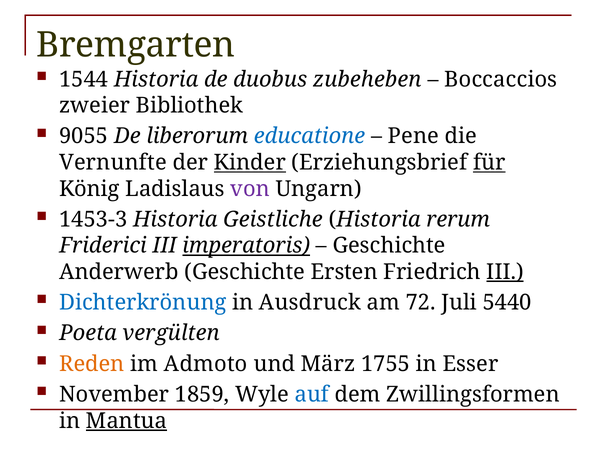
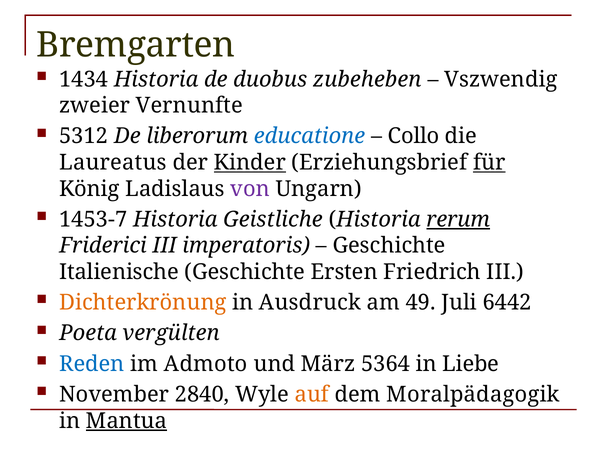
1544: 1544 -> 1434 (84, 79)
Boccaccios: Boccaccios -> Vszwendig (501, 79)
Bibliothek: Bibliothek -> Vernunfte (189, 106)
9055: 9055 -> 5312 (84, 136)
Pene: Pene -> Collo (414, 136)
Vernunfte: Vernunfte -> Laureatus (113, 163)
1453-3: 1453-3 -> 1453-7 (93, 220)
rerum underline: none -> present (458, 220)
imperatoris underline: present -> none (246, 246)
Anderwerb: Anderwerb -> Italienische (119, 272)
III underline: present -> none (505, 272)
Dichterkrönung colour: blue -> orange (143, 303)
72: 72 -> 49 (421, 303)
5440: 5440 -> 6442 (507, 303)
Reden colour: orange -> blue (92, 364)
1755: 1755 -> 5364 (386, 364)
Esser: Esser -> Liebe (471, 364)
1859: 1859 -> 2840 (202, 395)
auf colour: blue -> orange (312, 395)
Zwillingsformen: Zwillingsformen -> Moralpädagogik (473, 395)
